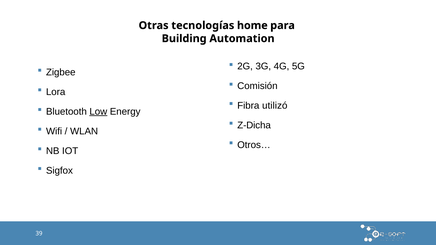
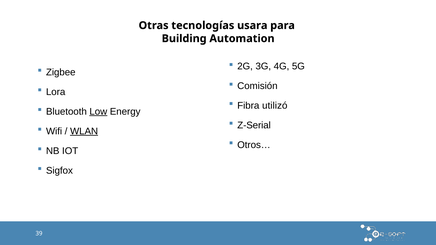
home: home -> usara (252, 25)
Z-Dicha: Z-Dicha -> Z-Serial (254, 125)
WLAN underline: none -> present (84, 131)
